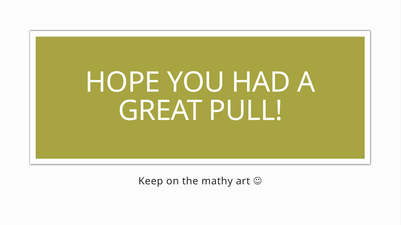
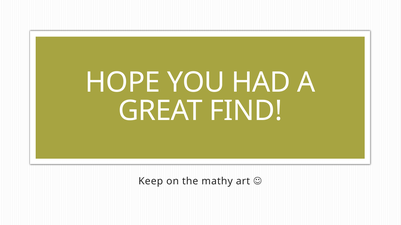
PULL: PULL -> FIND (246, 111)
